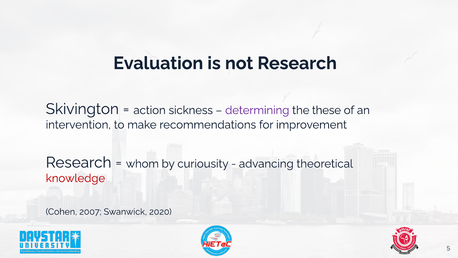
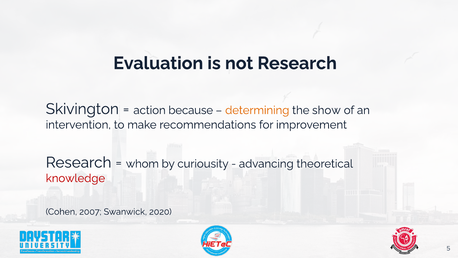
sickness: sickness -> because (191, 110)
determining colour: purple -> orange (257, 110)
these: these -> show (326, 110)
